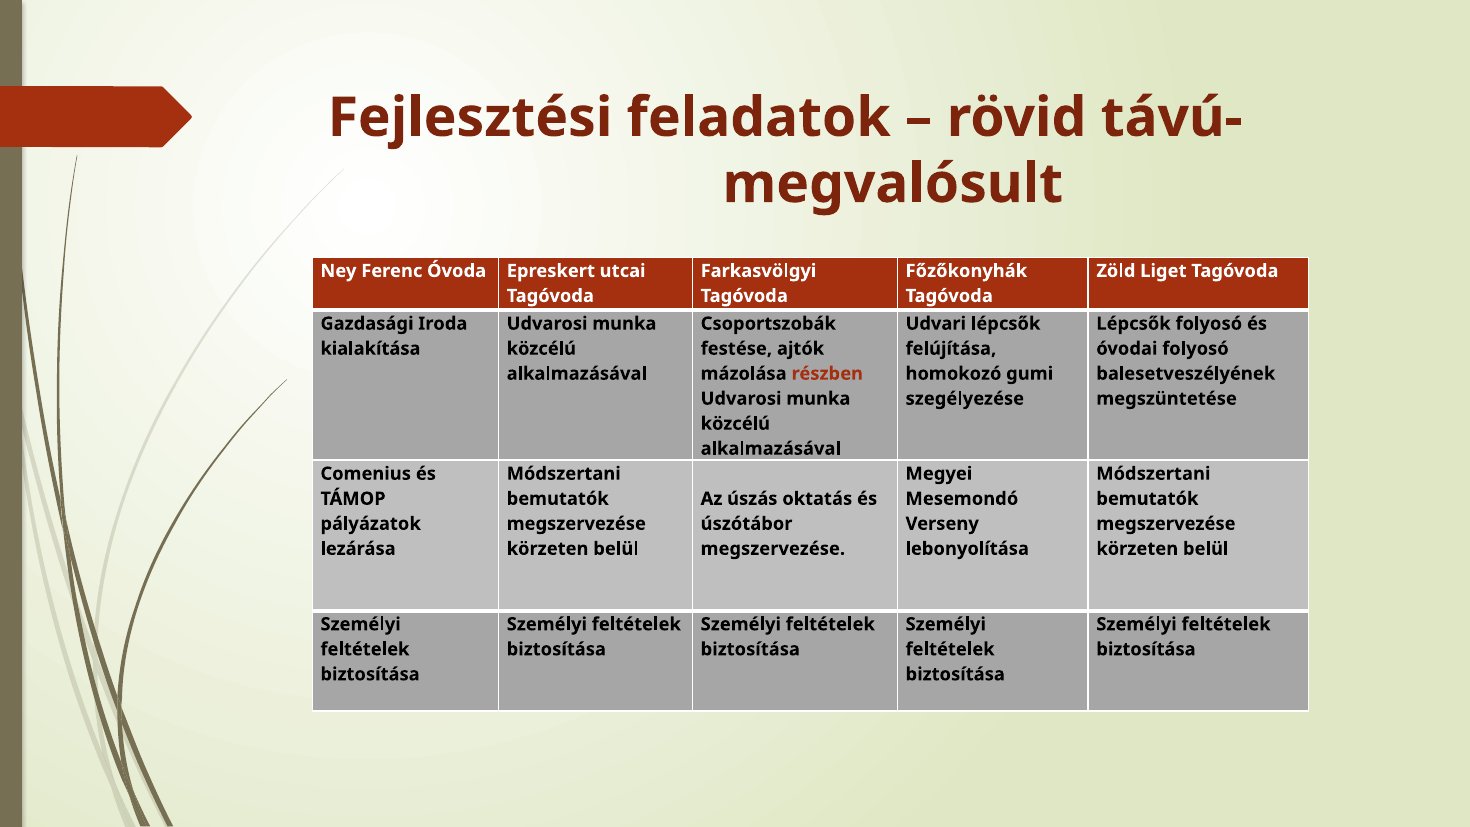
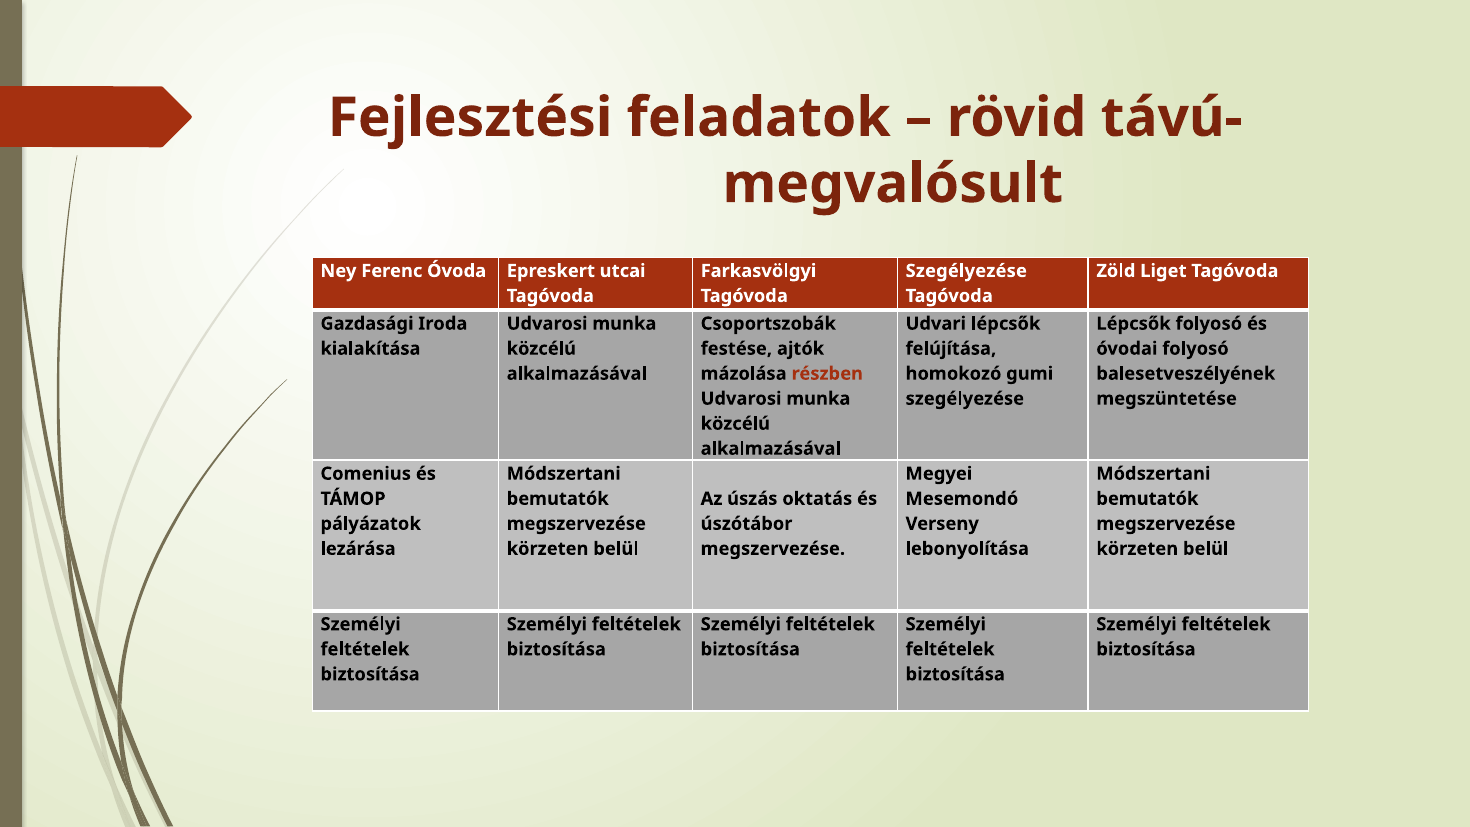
Főzőkonyhák: Főzőkonyhák -> Szegélyezése (966, 271)
